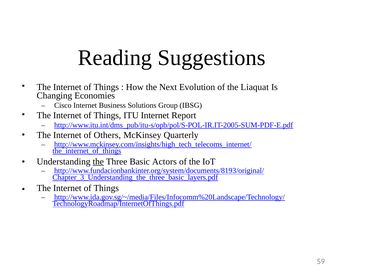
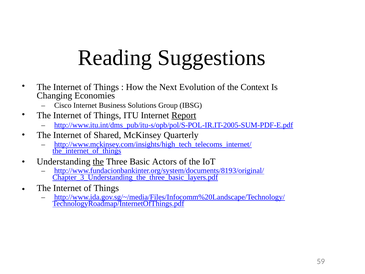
Liaquat: Liaquat -> Context (255, 87)
Report underline: none -> present (184, 115)
Others: Others -> Shared (107, 135)
